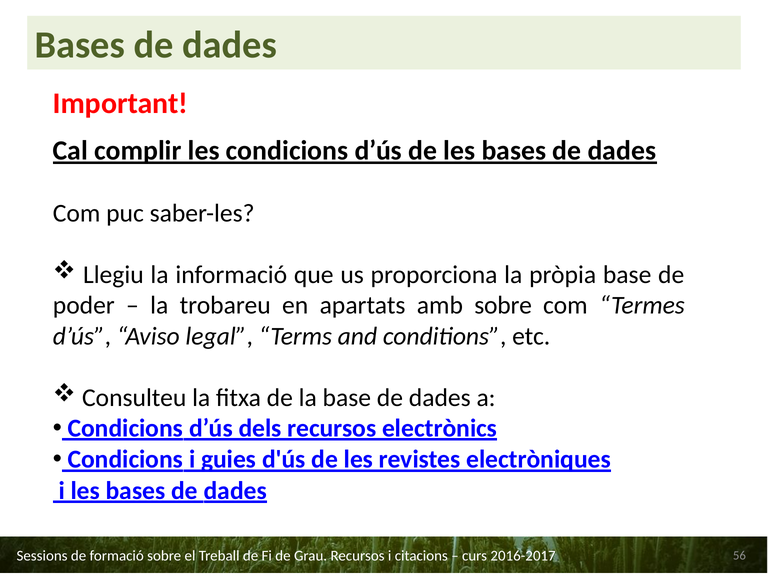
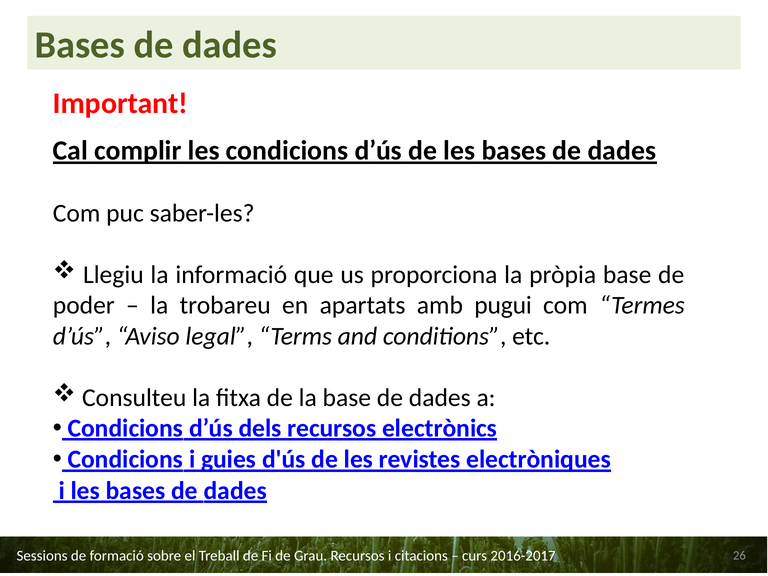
amb sobre: sobre -> pugui (503, 305)
56: 56 -> 26 (739, 556)
